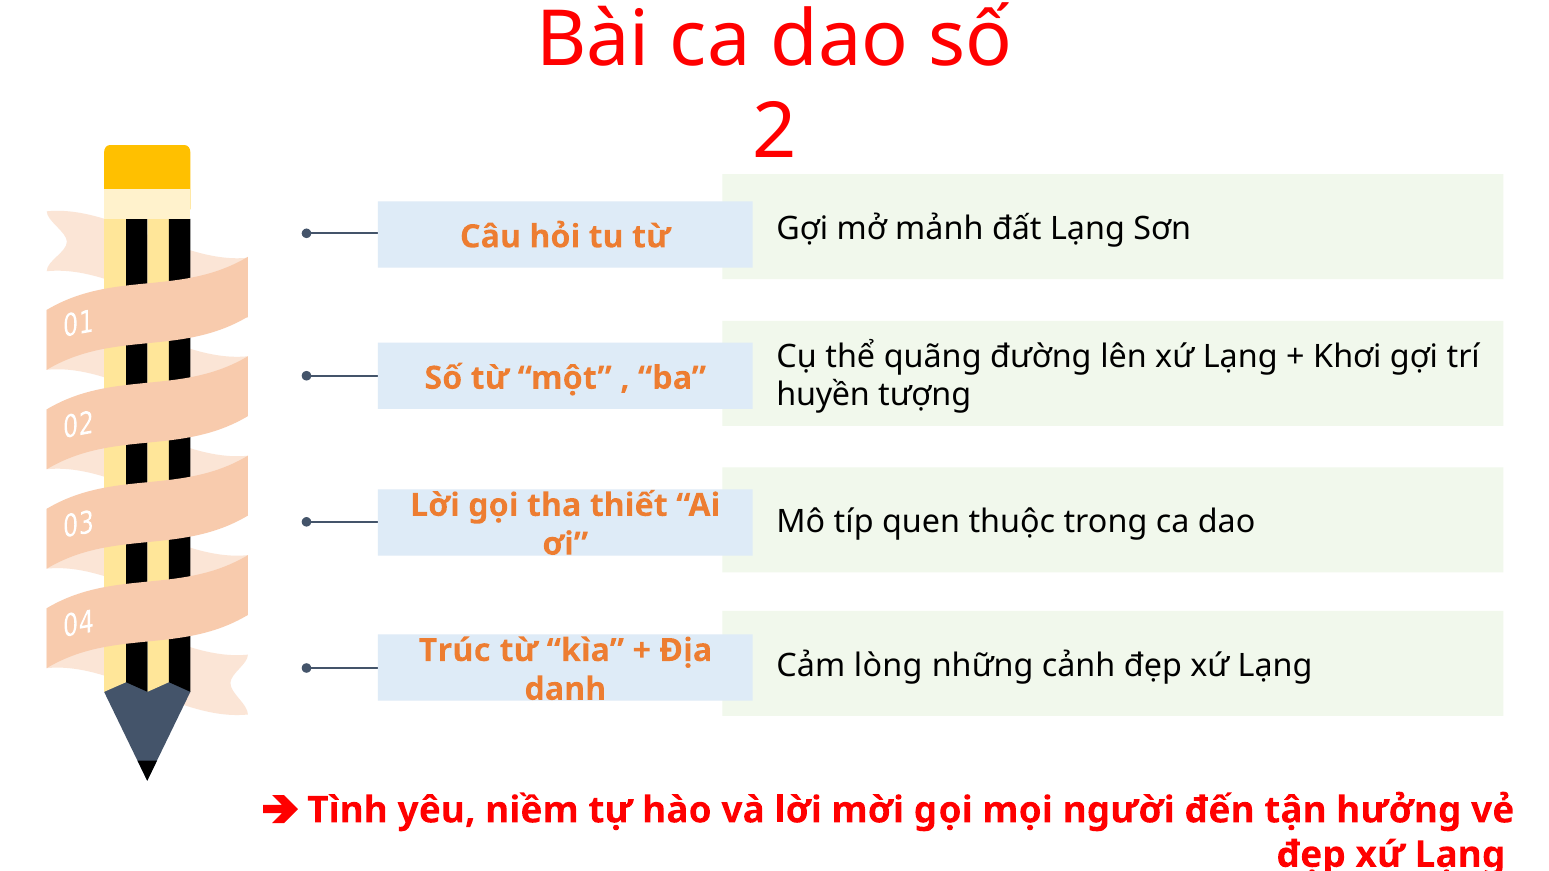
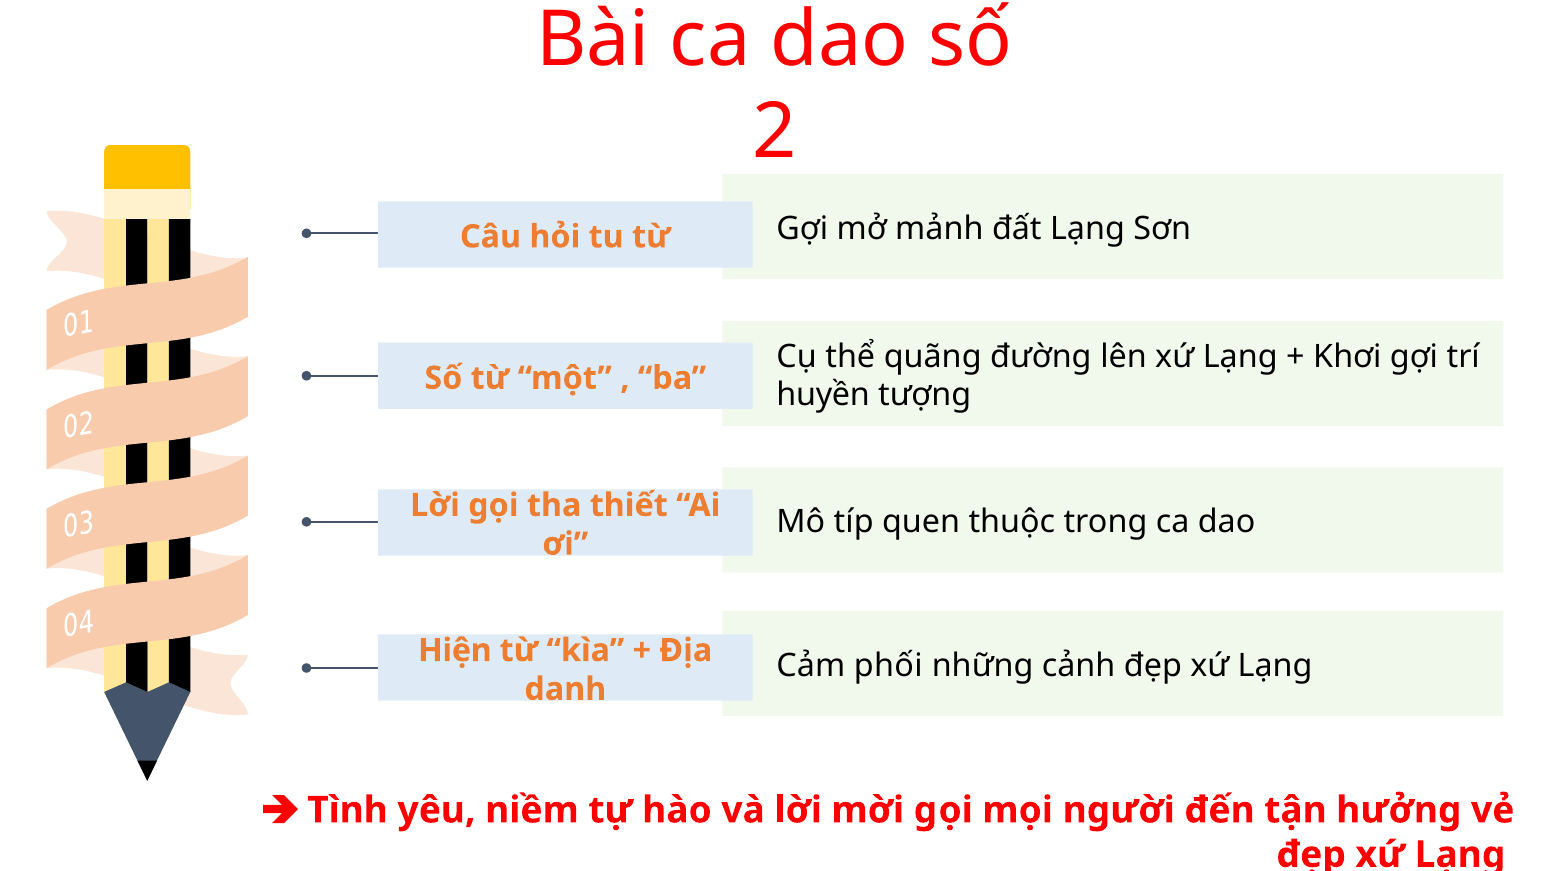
Trúc: Trúc -> Hiện (455, 651)
lòng: lòng -> phối (888, 666)
